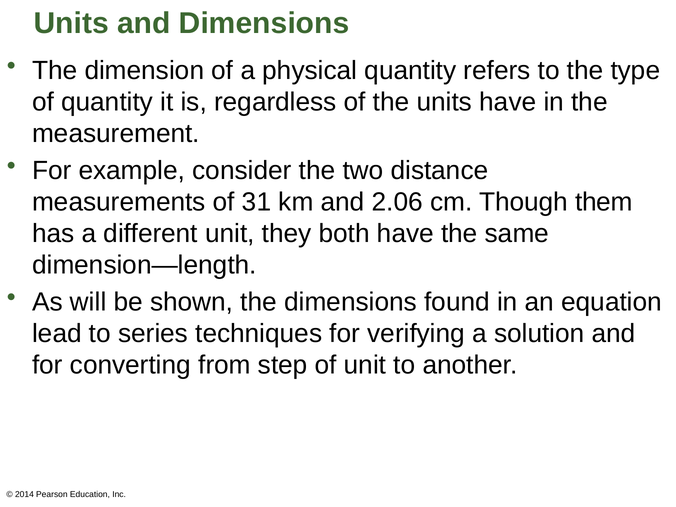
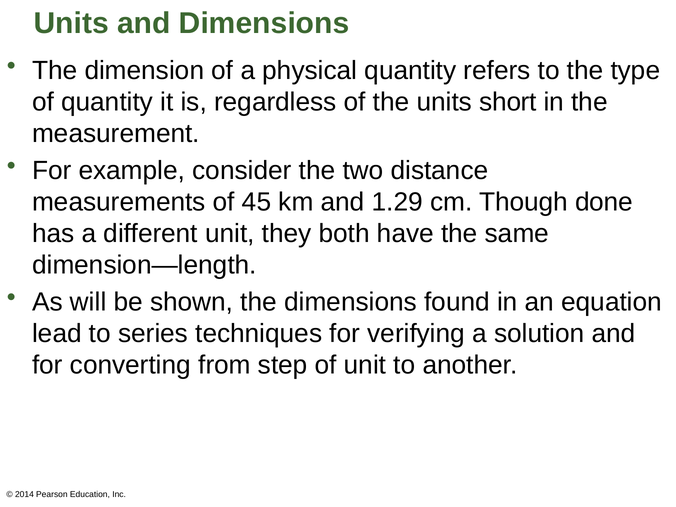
units have: have -> short (508, 102)
31: 31 -> 45 (257, 202)
2.06: 2.06 -> 1.29 (397, 202)
them: them -> done (604, 202)
